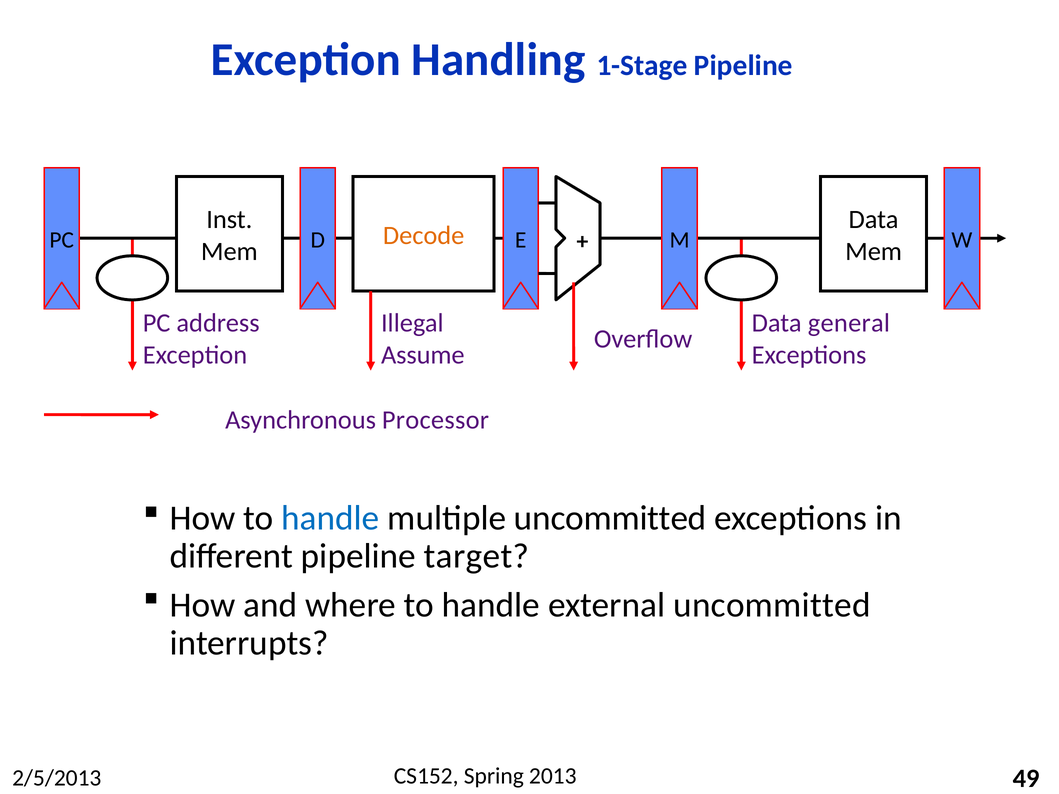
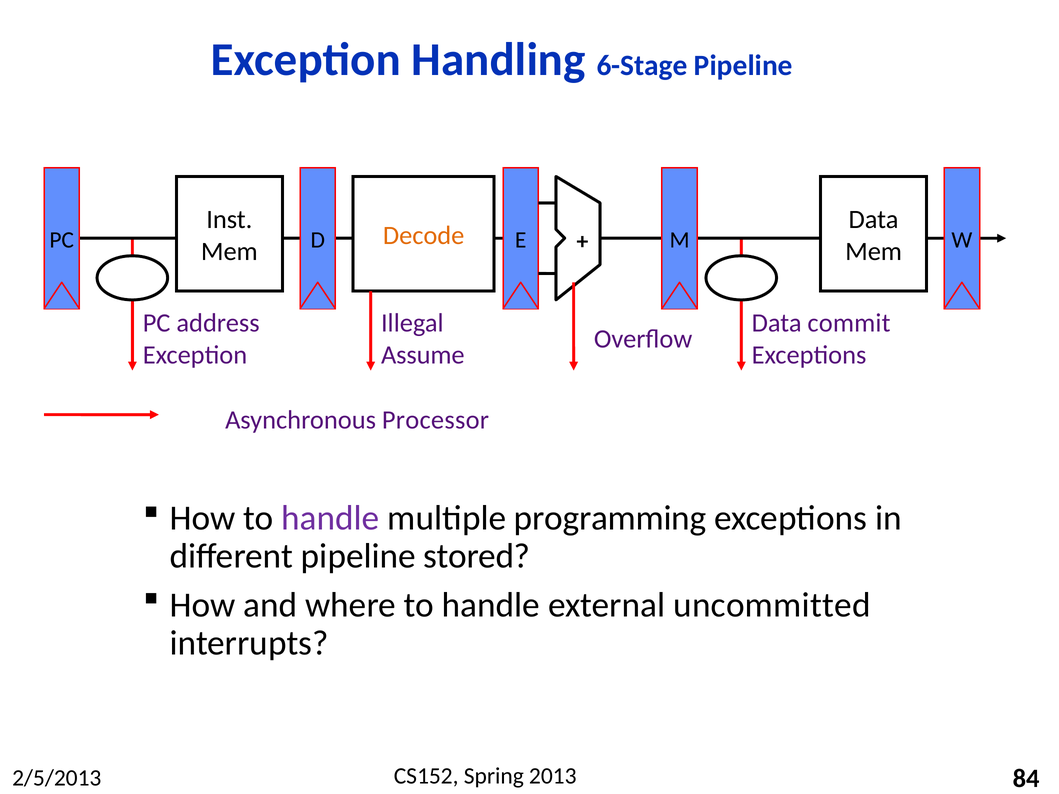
1-Stage: 1-Stage -> 6-Stage (642, 66)
general: general -> commit (849, 323)
handle colour: blue -> purple (330, 518)
multiple uncommitted: uncommitted -> programming (610, 518)
target: target -> stored (477, 556)
49: 49 -> 84 (1026, 779)
